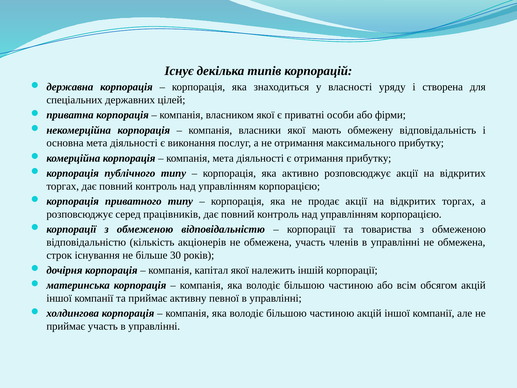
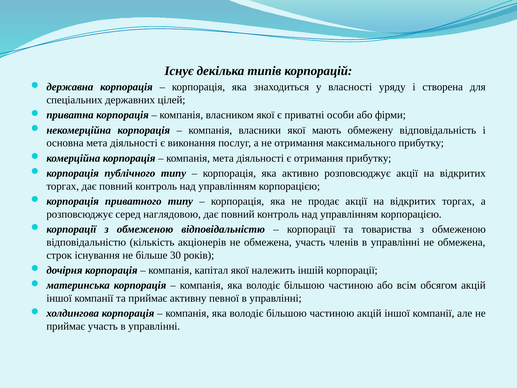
працівників: працівників -> наглядовою (172, 214)
